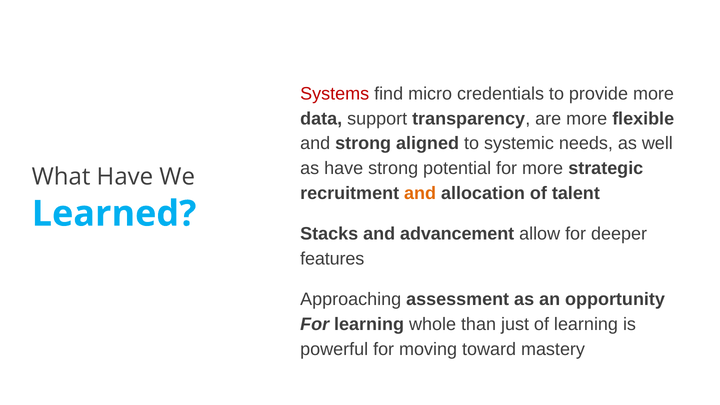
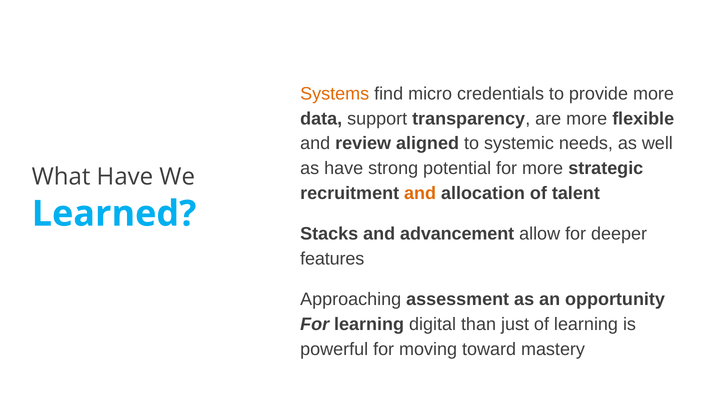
Systems colour: red -> orange (335, 94)
and strong: strong -> review (363, 143)
whole: whole -> digital (433, 324)
